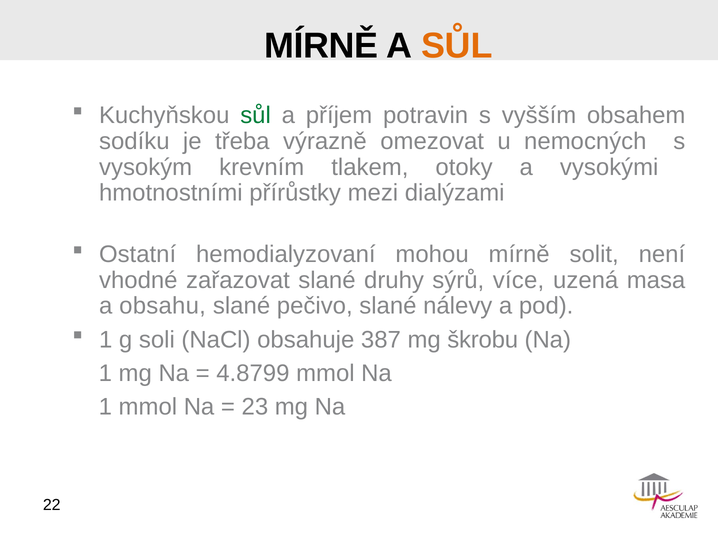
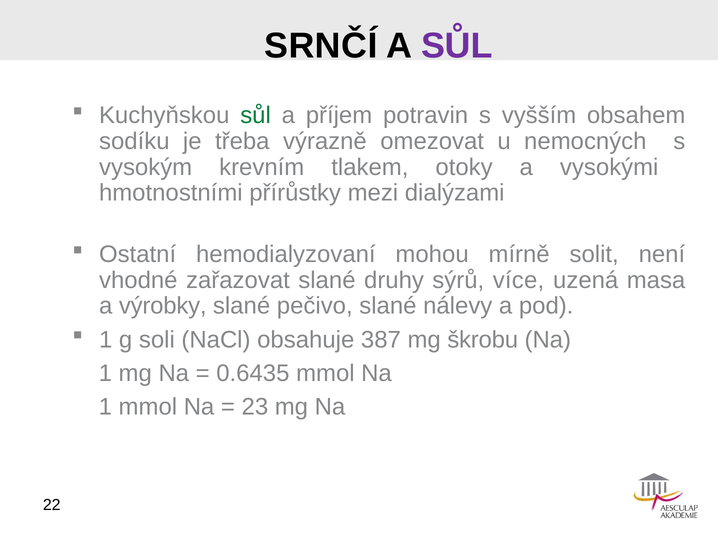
MÍRNĚ: MÍRNĚ -> SRNČÍ (321, 46)
SŮL colour: orange -> purple (457, 46)
obsahu: obsahu -> výrobky (163, 306)
4.8799: 4.8799 -> 0.6435 (253, 373)
